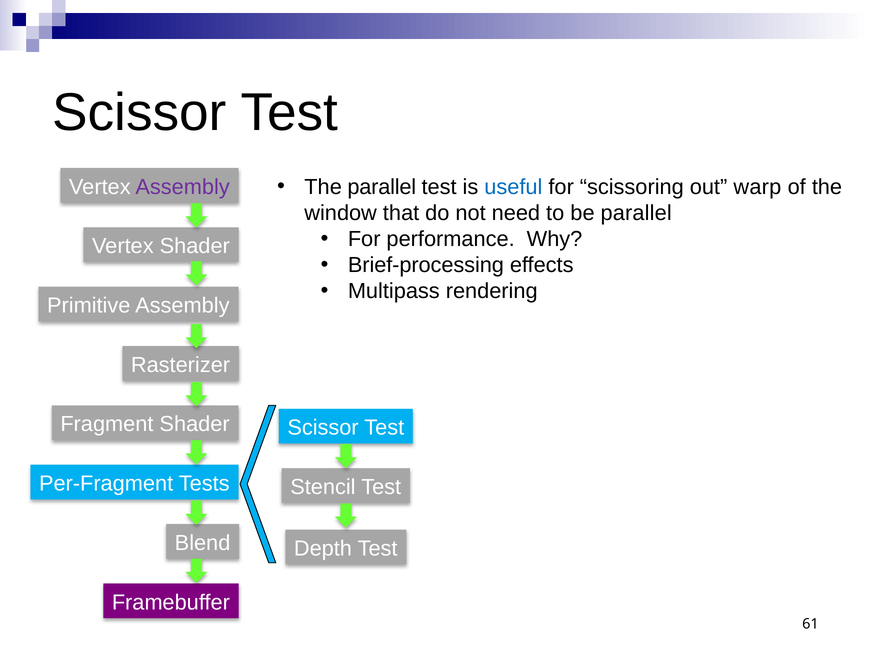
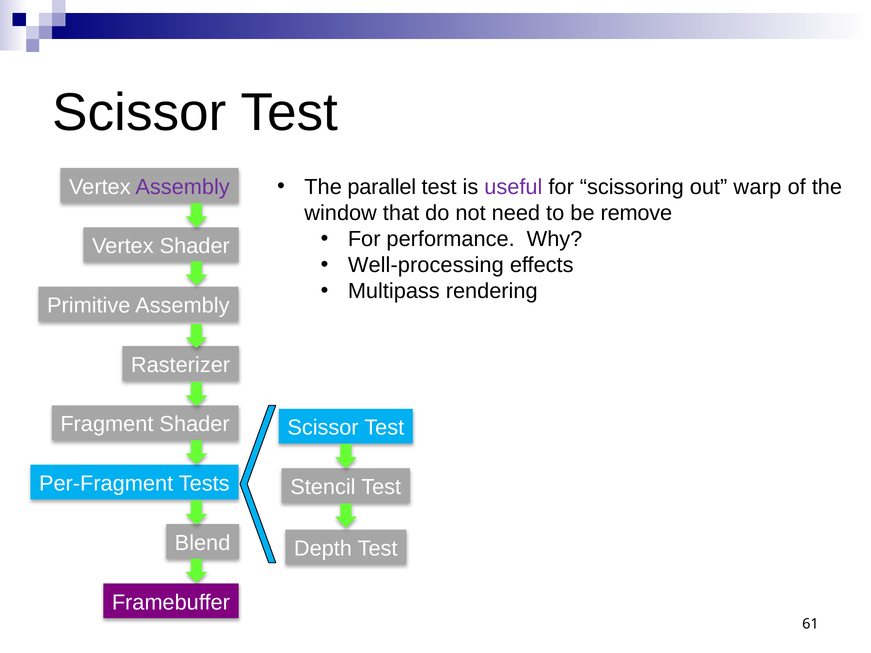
useful colour: blue -> purple (513, 187)
be parallel: parallel -> remove (636, 213)
Brief-processing: Brief-processing -> Well-processing (426, 265)
